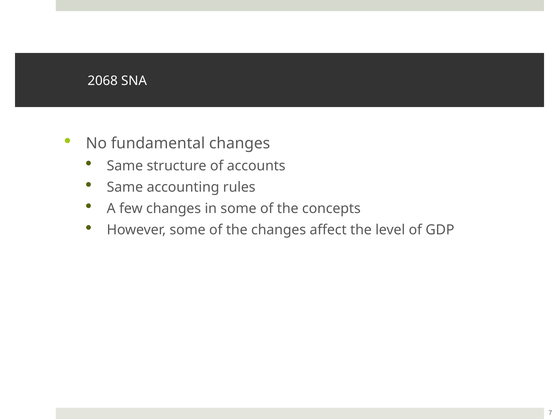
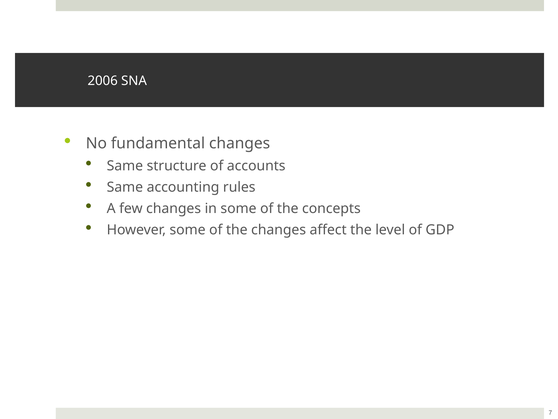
2068: 2068 -> 2006 (103, 81)
